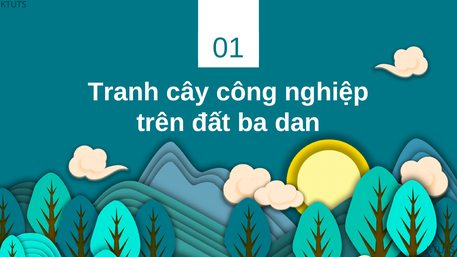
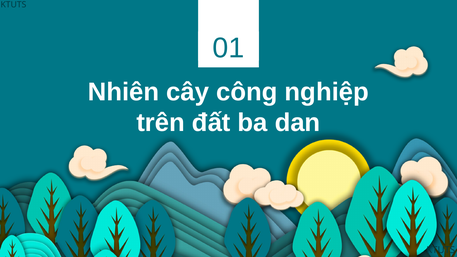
Tranh: Tranh -> Nhiên (124, 92)
